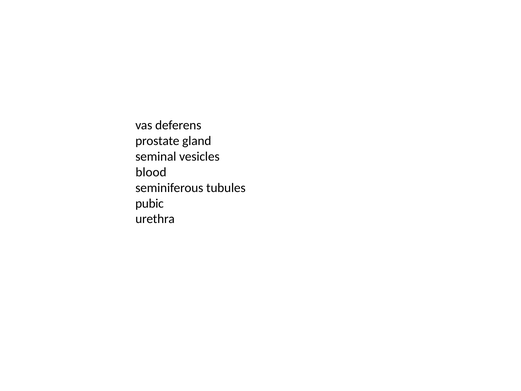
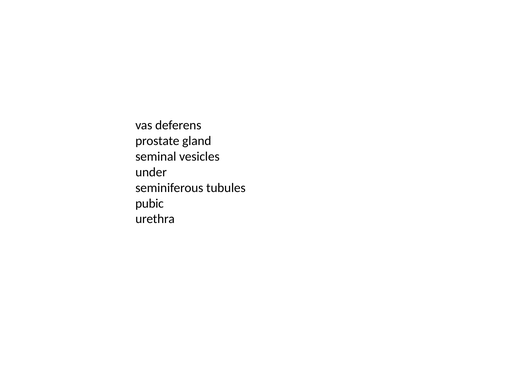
blood: blood -> under (151, 172)
